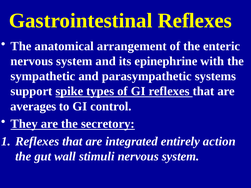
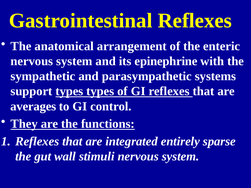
support spike: spike -> types (69, 91)
secretory: secretory -> functions (108, 124)
action: action -> sparse (219, 142)
